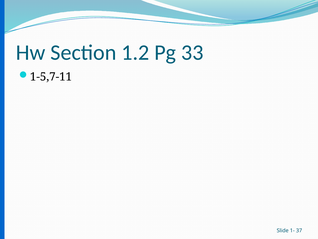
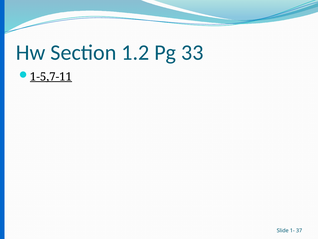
1-5,7-11 underline: none -> present (51, 77)
